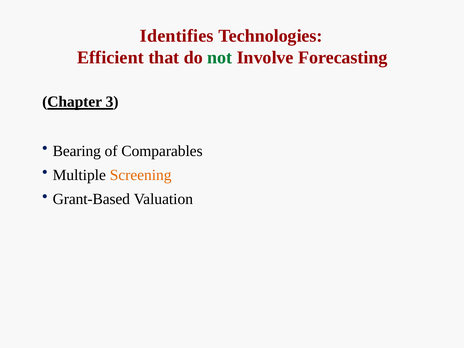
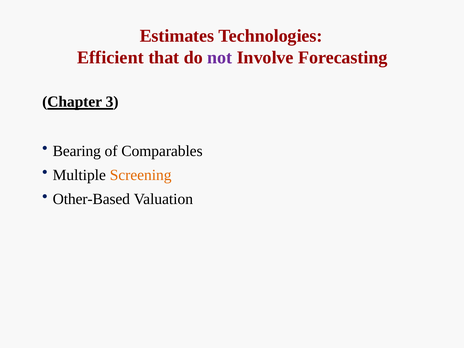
Identifies: Identifies -> Estimates (177, 36)
not colour: green -> purple (220, 58)
Grant-Based: Grant-Based -> Other-Based (91, 199)
